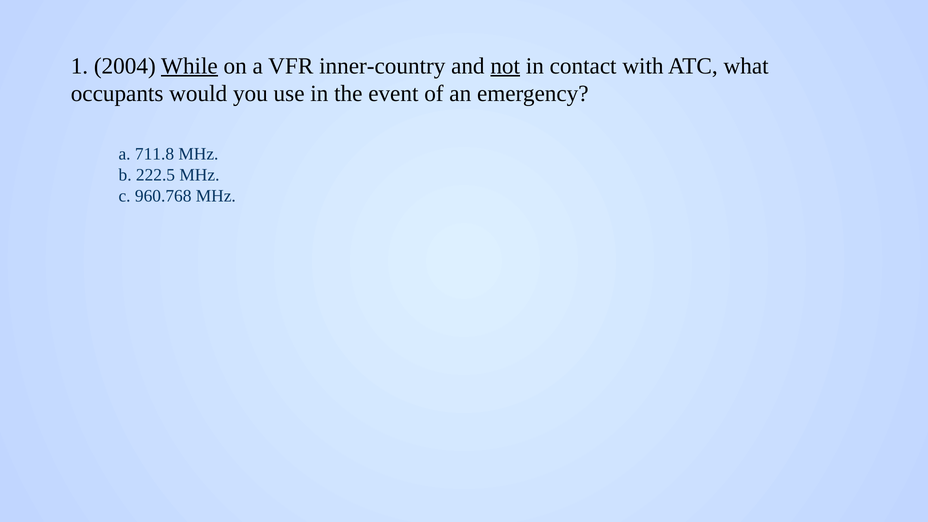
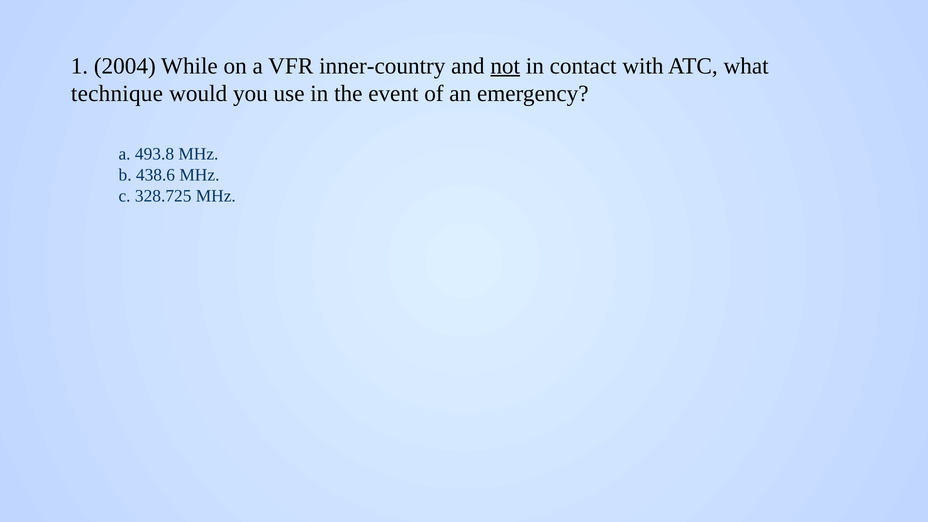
While underline: present -> none (189, 66)
occupants: occupants -> technique (117, 94)
711.8: 711.8 -> 493.8 (155, 154)
222.5: 222.5 -> 438.6 (156, 175)
960.768: 960.768 -> 328.725 (163, 196)
